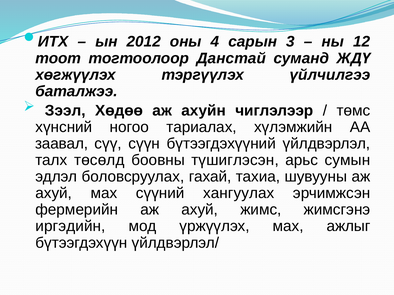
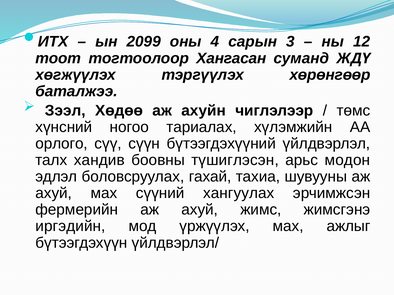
2012: 2012 -> 2099 (144, 42)
Данстай: Данстай -> Хангасан (231, 58)
үйлчилгээ: үйлчилгээ -> хөрөнгөөр (330, 75)
заавал: заавал -> орлого (62, 144)
төсөлд: төсөлд -> хандив (99, 160)
сумын: сумын -> модон (347, 160)
